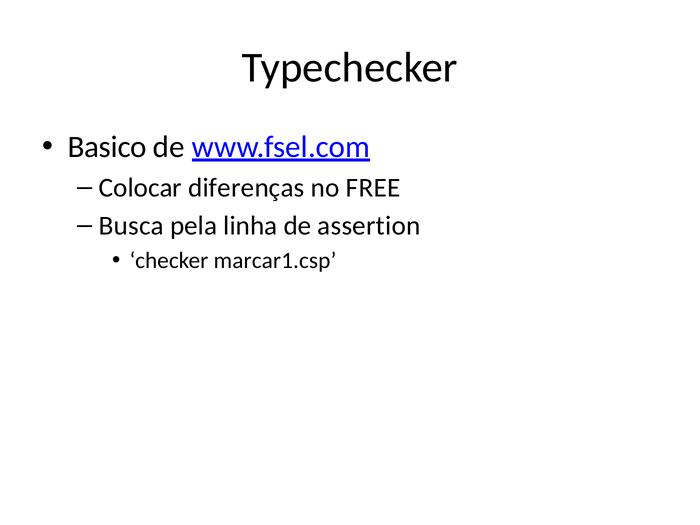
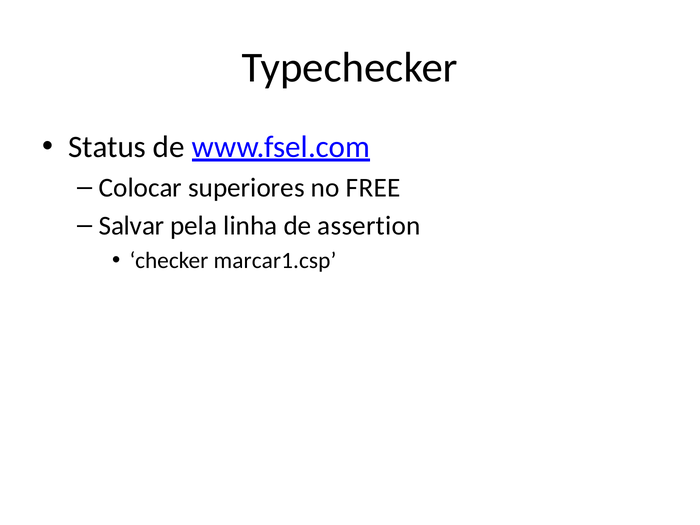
Basico: Basico -> Status (107, 147)
diferenças: diferenças -> superiores (246, 188)
Busca: Busca -> Salvar (132, 226)
